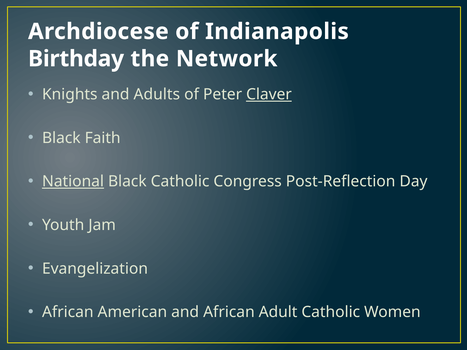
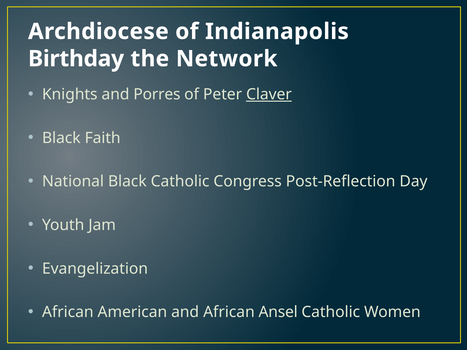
Adults: Adults -> Porres (157, 94)
National underline: present -> none (73, 182)
Adult: Adult -> Ansel (278, 312)
